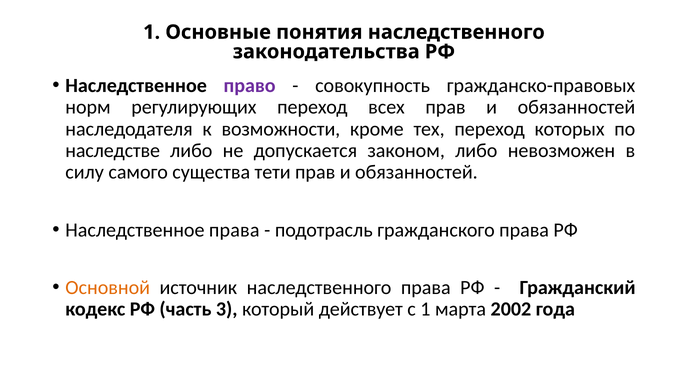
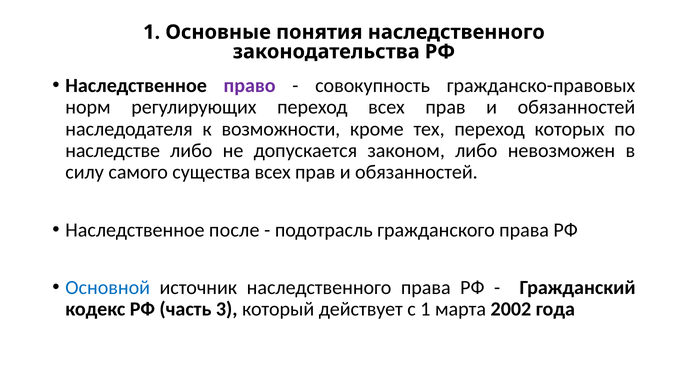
существа тети: тети -> всех (273, 172)
Наследственное права: права -> после (234, 230)
Основной colour: orange -> blue (108, 288)
